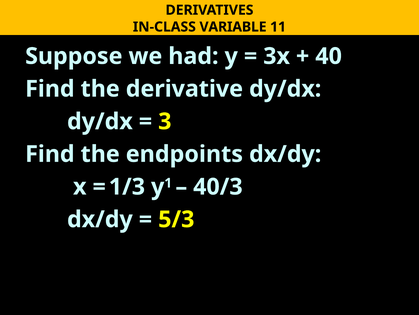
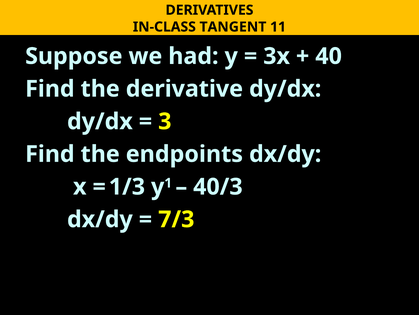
VARIABLE: VARIABLE -> TANGENT (233, 27)
5/3: 5/3 -> 7/3 (176, 219)
